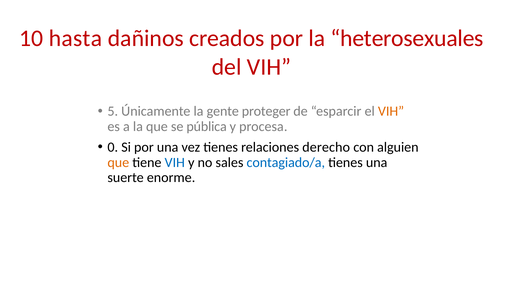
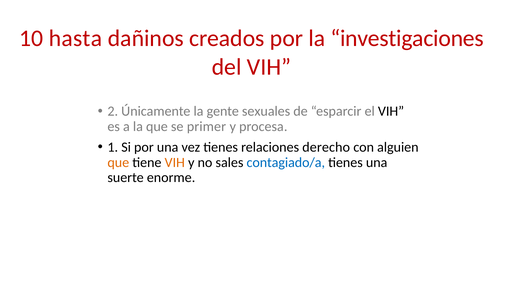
heterosexuales: heterosexuales -> investigaciones (407, 38)
5: 5 -> 2 (113, 111)
proteger: proteger -> sexuales (266, 111)
VIH colour: orange -> black (391, 111)
pública: pública -> primer (206, 126)
0: 0 -> 1 (113, 147)
VIH colour: blue -> orange (175, 162)
